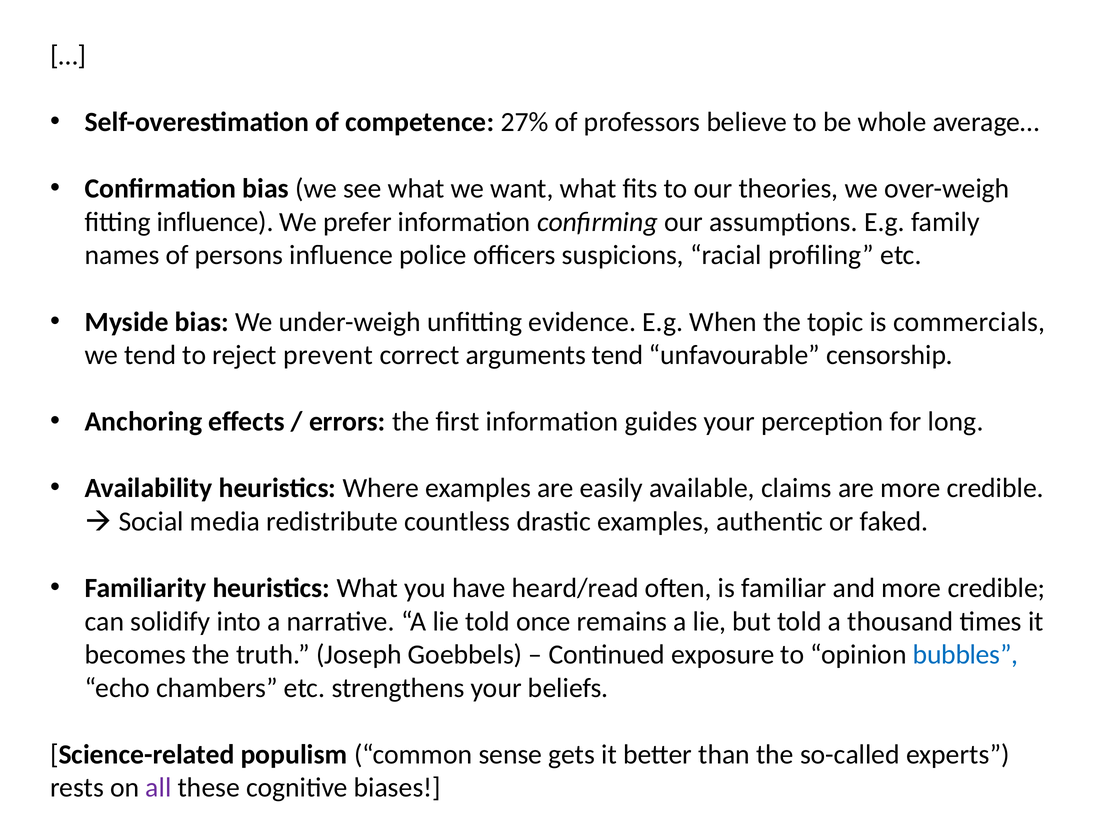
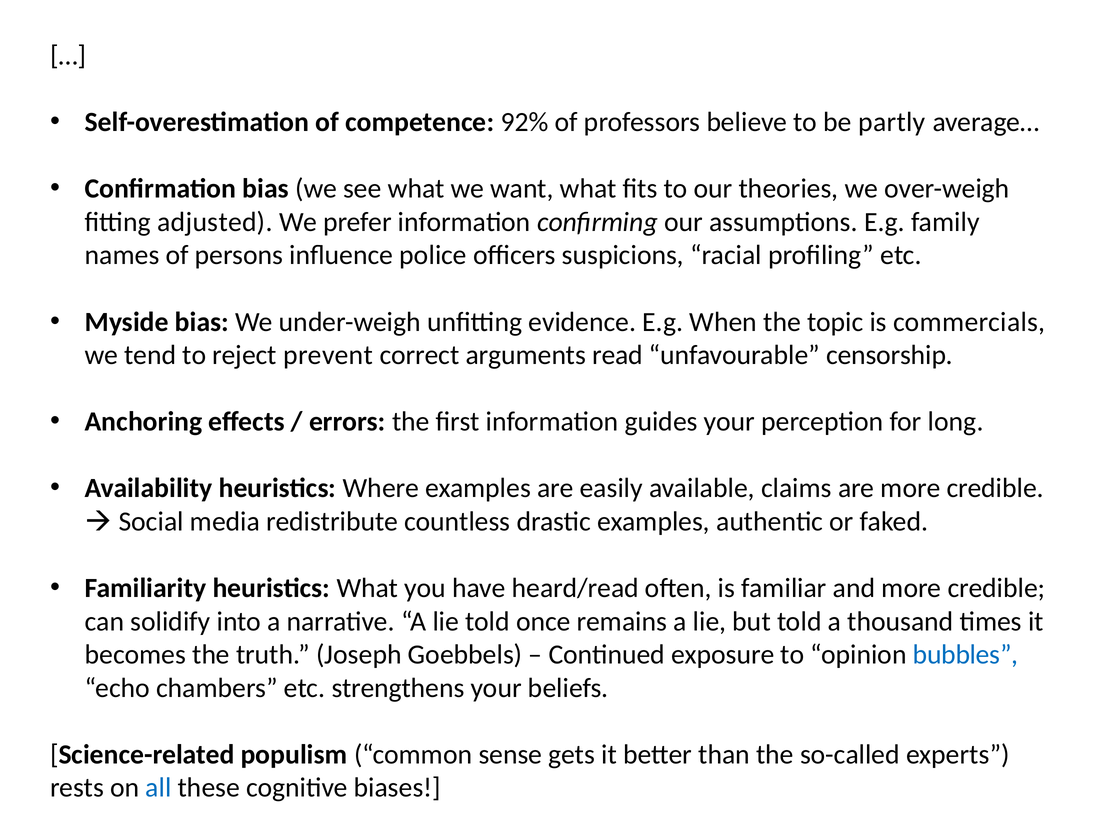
27%: 27% -> 92% (524, 122)
whole: whole -> partly (892, 122)
fitting influence: influence -> adjusted (215, 222)
arguments tend: tend -> read (617, 355)
all colour: purple -> blue (158, 788)
